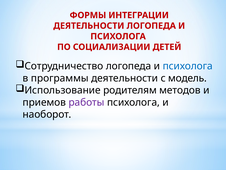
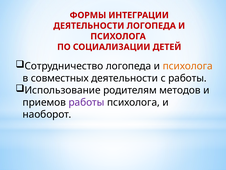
психолога colour: blue -> orange (188, 66)
программы: программы -> совместных (60, 78)
с модель: модель -> работы (187, 78)
